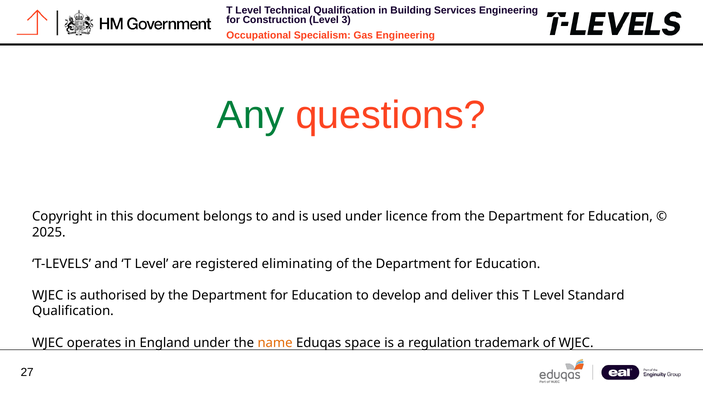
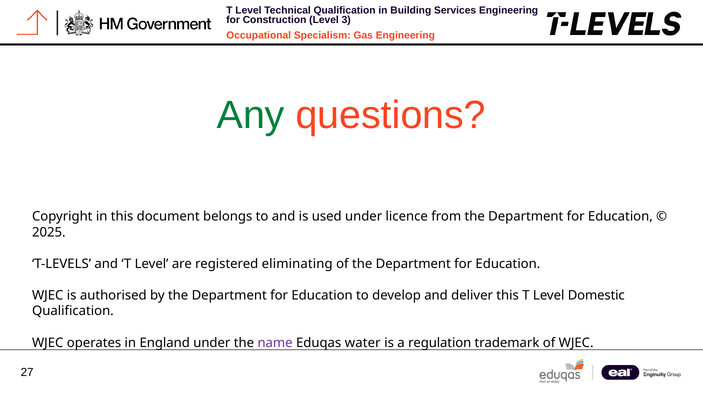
Standard: Standard -> Domestic (596, 295)
name colour: orange -> purple (275, 343)
space: space -> water (363, 343)
